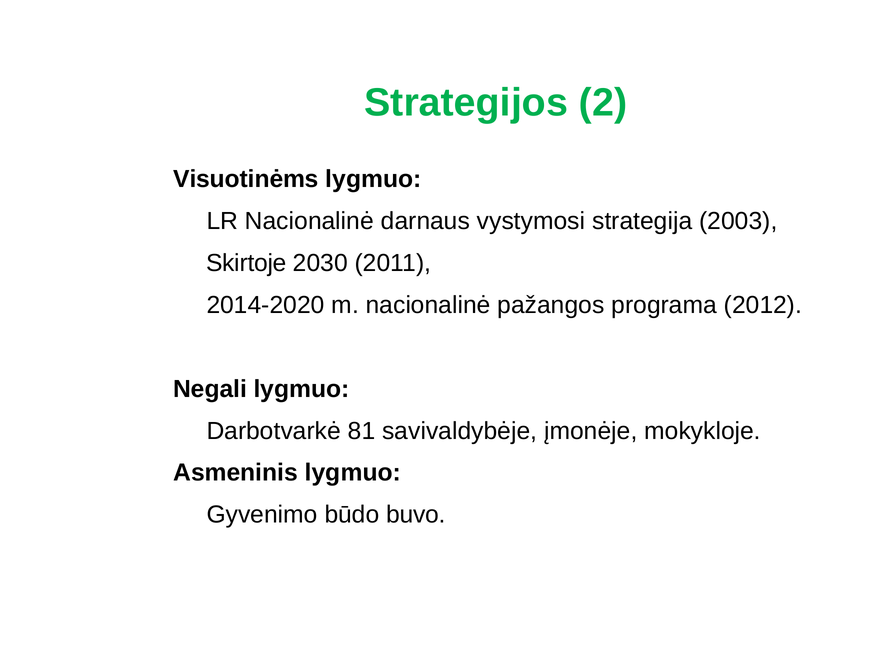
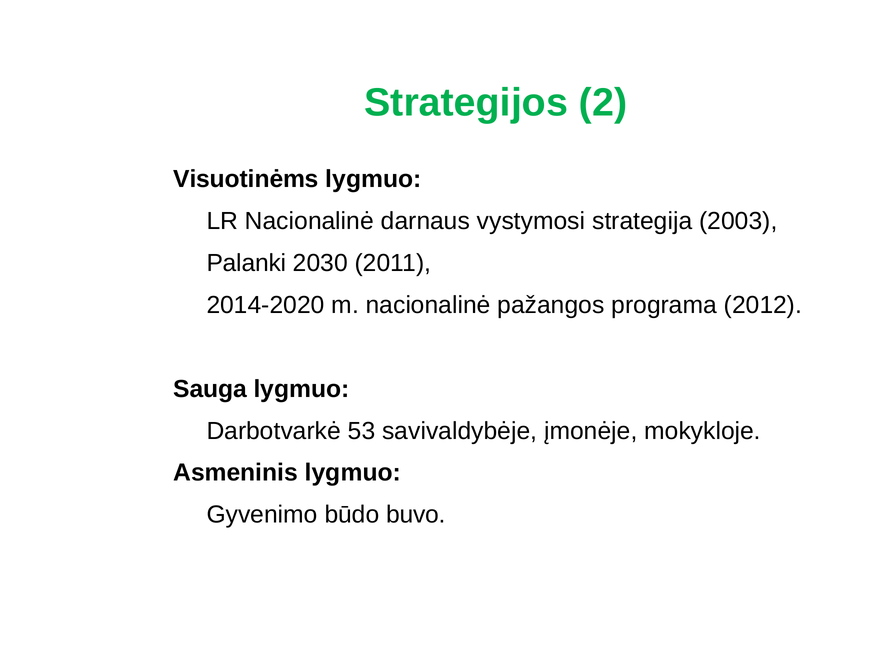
Skirtoje: Skirtoje -> Palanki (246, 263)
Negali: Negali -> Sauga (210, 389)
81: 81 -> 53 (362, 431)
